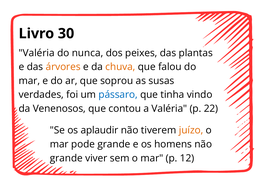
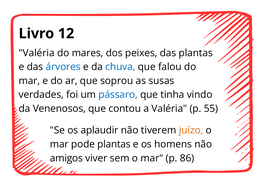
30: 30 -> 12 (66, 34)
nunca: nunca -> mares (88, 53)
árvores colour: orange -> blue (63, 67)
chuva colour: orange -> blue (120, 67)
22: 22 -> 55 (211, 108)
pode grande: grande -> plantas (114, 144)
grande: grande -> amigos (66, 158)
12: 12 -> 86 (187, 158)
